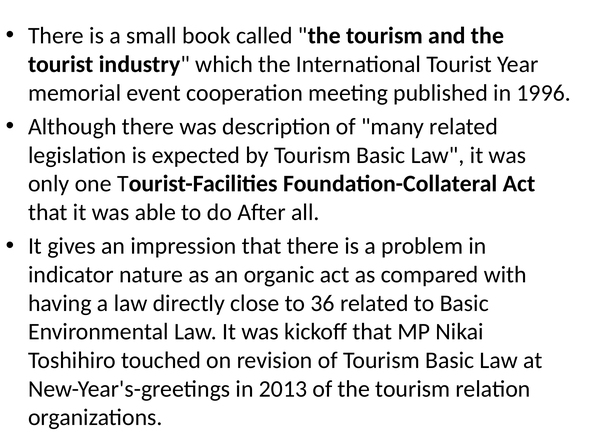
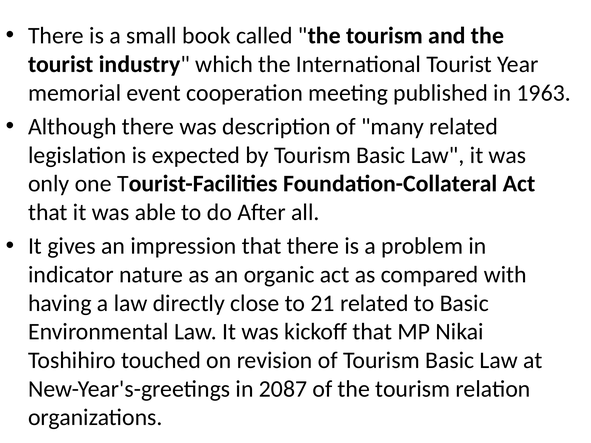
1996: 1996 -> 1963 (544, 93)
36: 36 -> 21 (323, 303)
2013: 2013 -> 2087 (283, 389)
